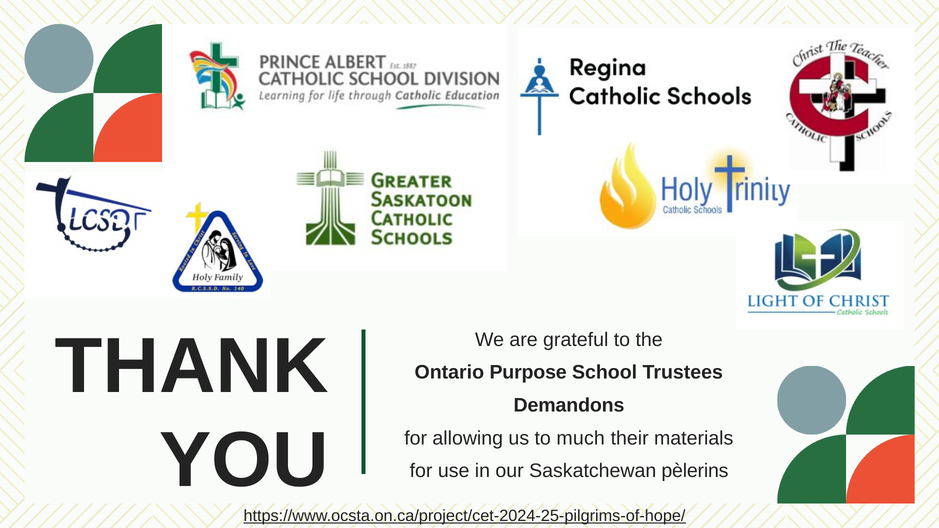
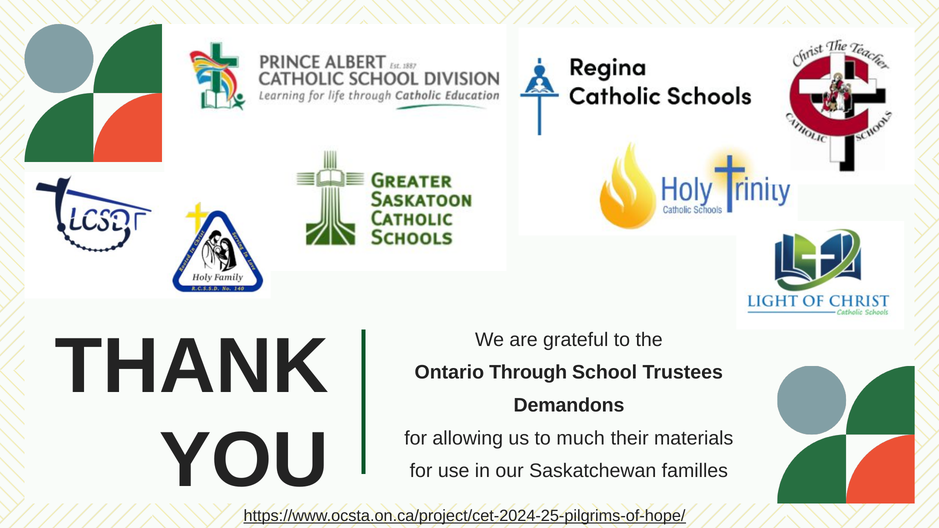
Purpose: Purpose -> Through (528, 373)
pèlerins: pèlerins -> familles (695, 471)
